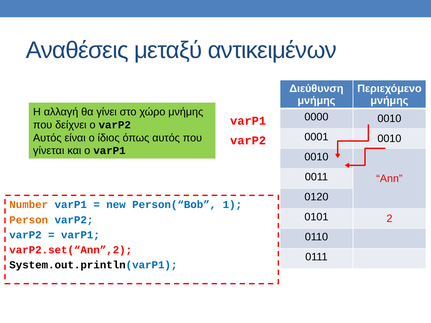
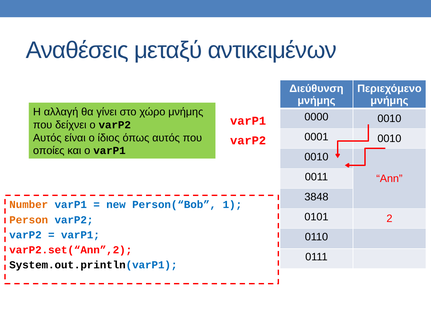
γίνεται: γίνεται -> οποίες (49, 151)
0120: 0120 -> 3848 (316, 197)
